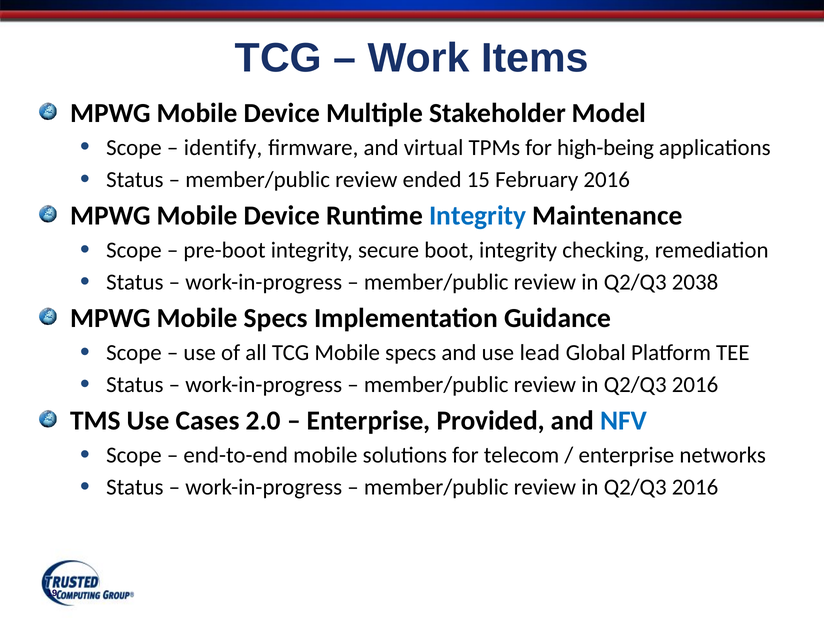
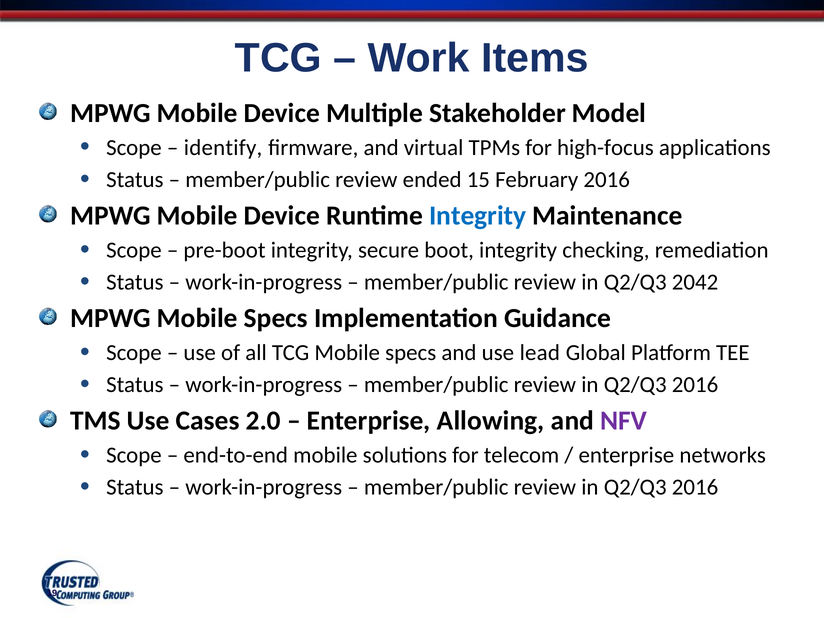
high-being: high-being -> high-focus (605, 148)
2038: 2038 -> 2042 (695, 282)
Provided: Provided -> Allowing (491, 421)
NFV colour: blue -> purple (624, 421)
